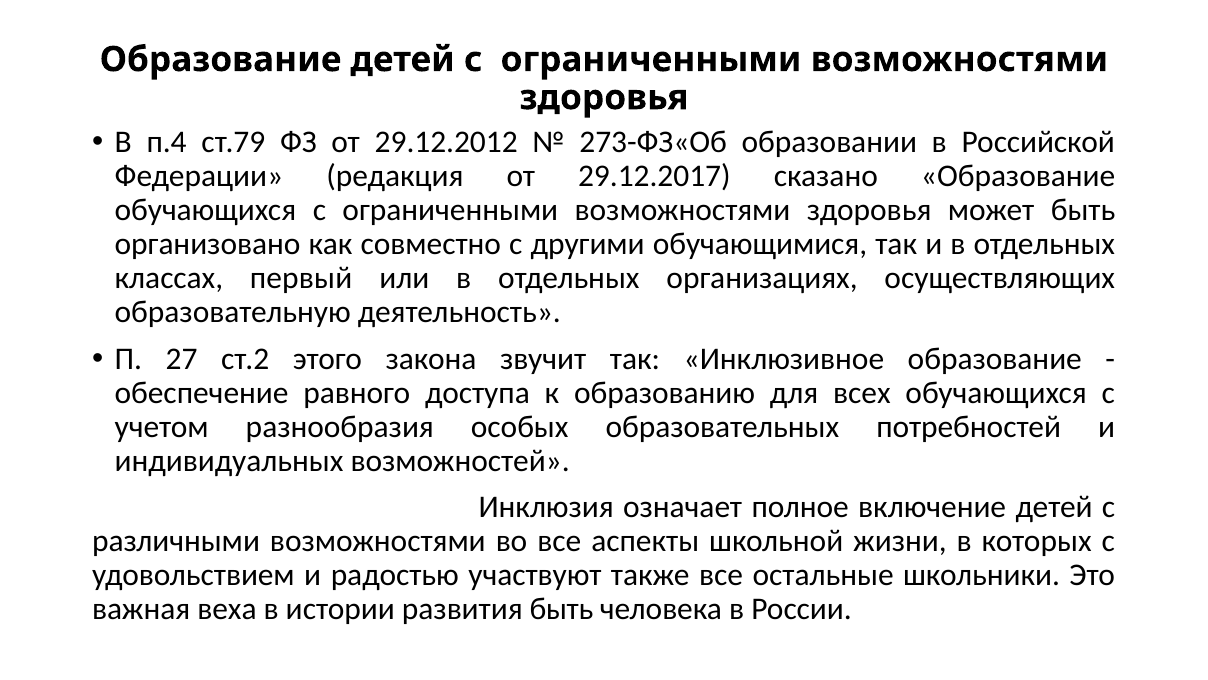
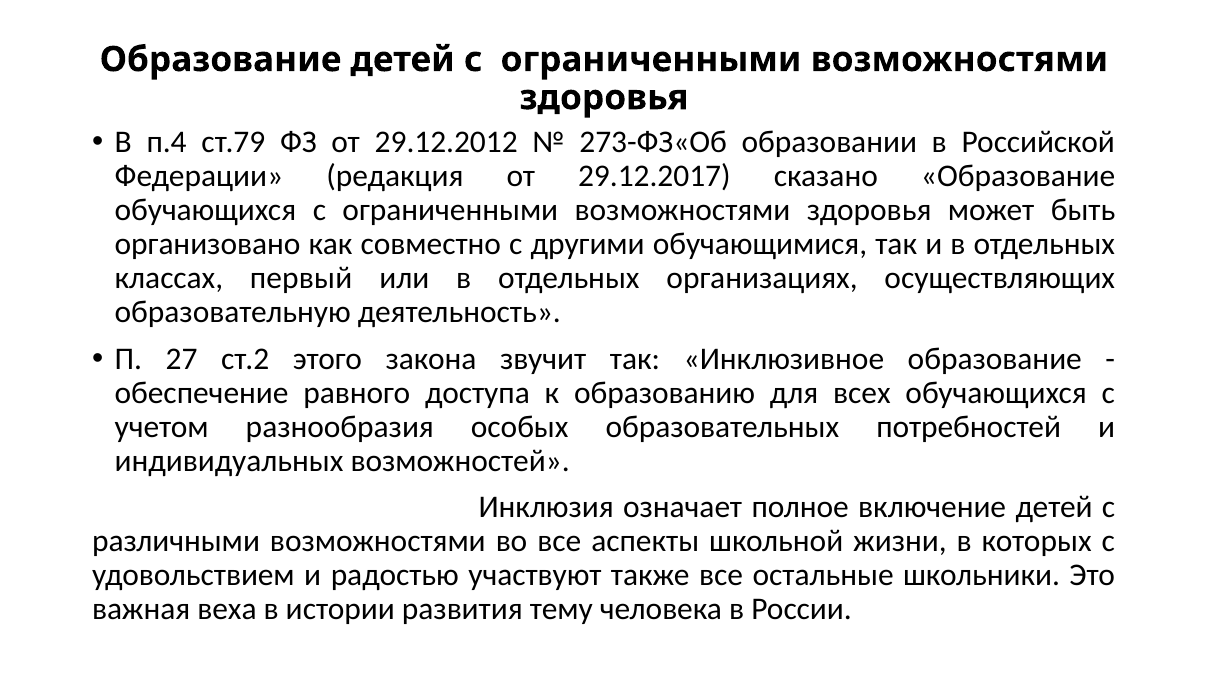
развития быть: быть -> тему (561, 609)
